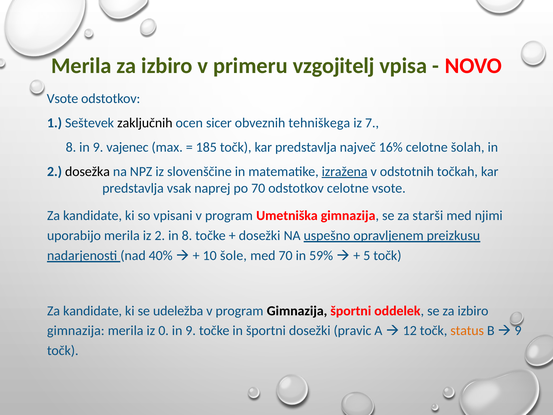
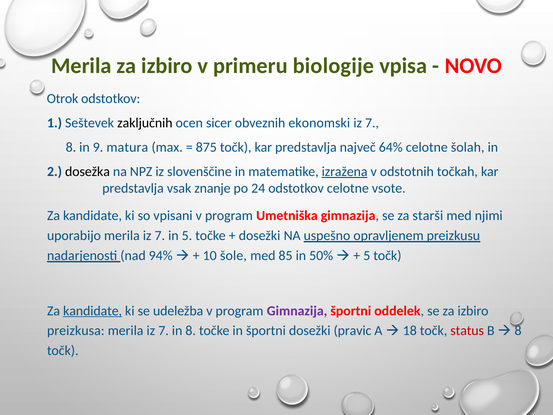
vzgojitelj: vzgojitelj -> biologije (333, 66)
Vsote: Vsote -> Otrok (63, 99)
tehniškega: tehniškega -> ekonomski (319, 123)
vajenec: vajenec -> matura (127, 147)
185: 185 -> 875 (206, 147)
16%: 16% -> 64% (391, 147)
naprej: naprej -> znanje (212, 188)
po 70: 70 -> 24 (258, 188)
uporabijo merila iz 2: 2 -> 7 (160, 236)
in 8: 8 -> 5 (187, 236)
40%: 40% -> 94% (161, 255)
med 70: 70 -> 85 (286, 255)
59%: 59% -> 50% (321, 255)
kandidate underline: none -> present (93, 311)
Gimnazija colour: black -> purple (297, 311)
gimnazija: gimnazija -> preizkusa (76, 331)
0: 0 -> 7 (164, 331)
9: 9 -> 8 (191, 331)
12: 12 -> 18 (410, 331)
status colour: orange -> red (467, 331)
9: 9 -> 8 (518, 331)
